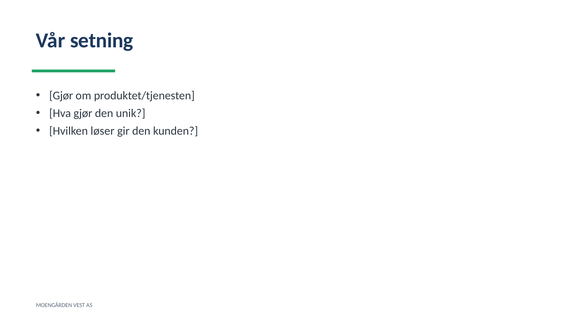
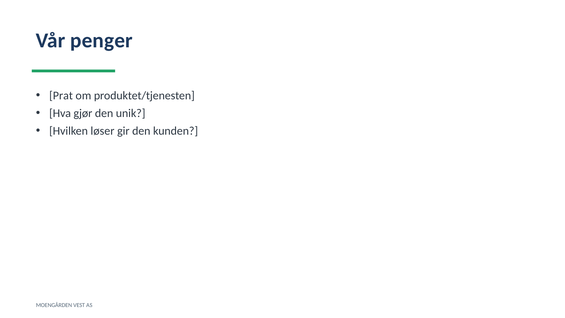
setning: setning -> penger (101, 40)
Gjør: Gjør -> Prat (61, 96)
